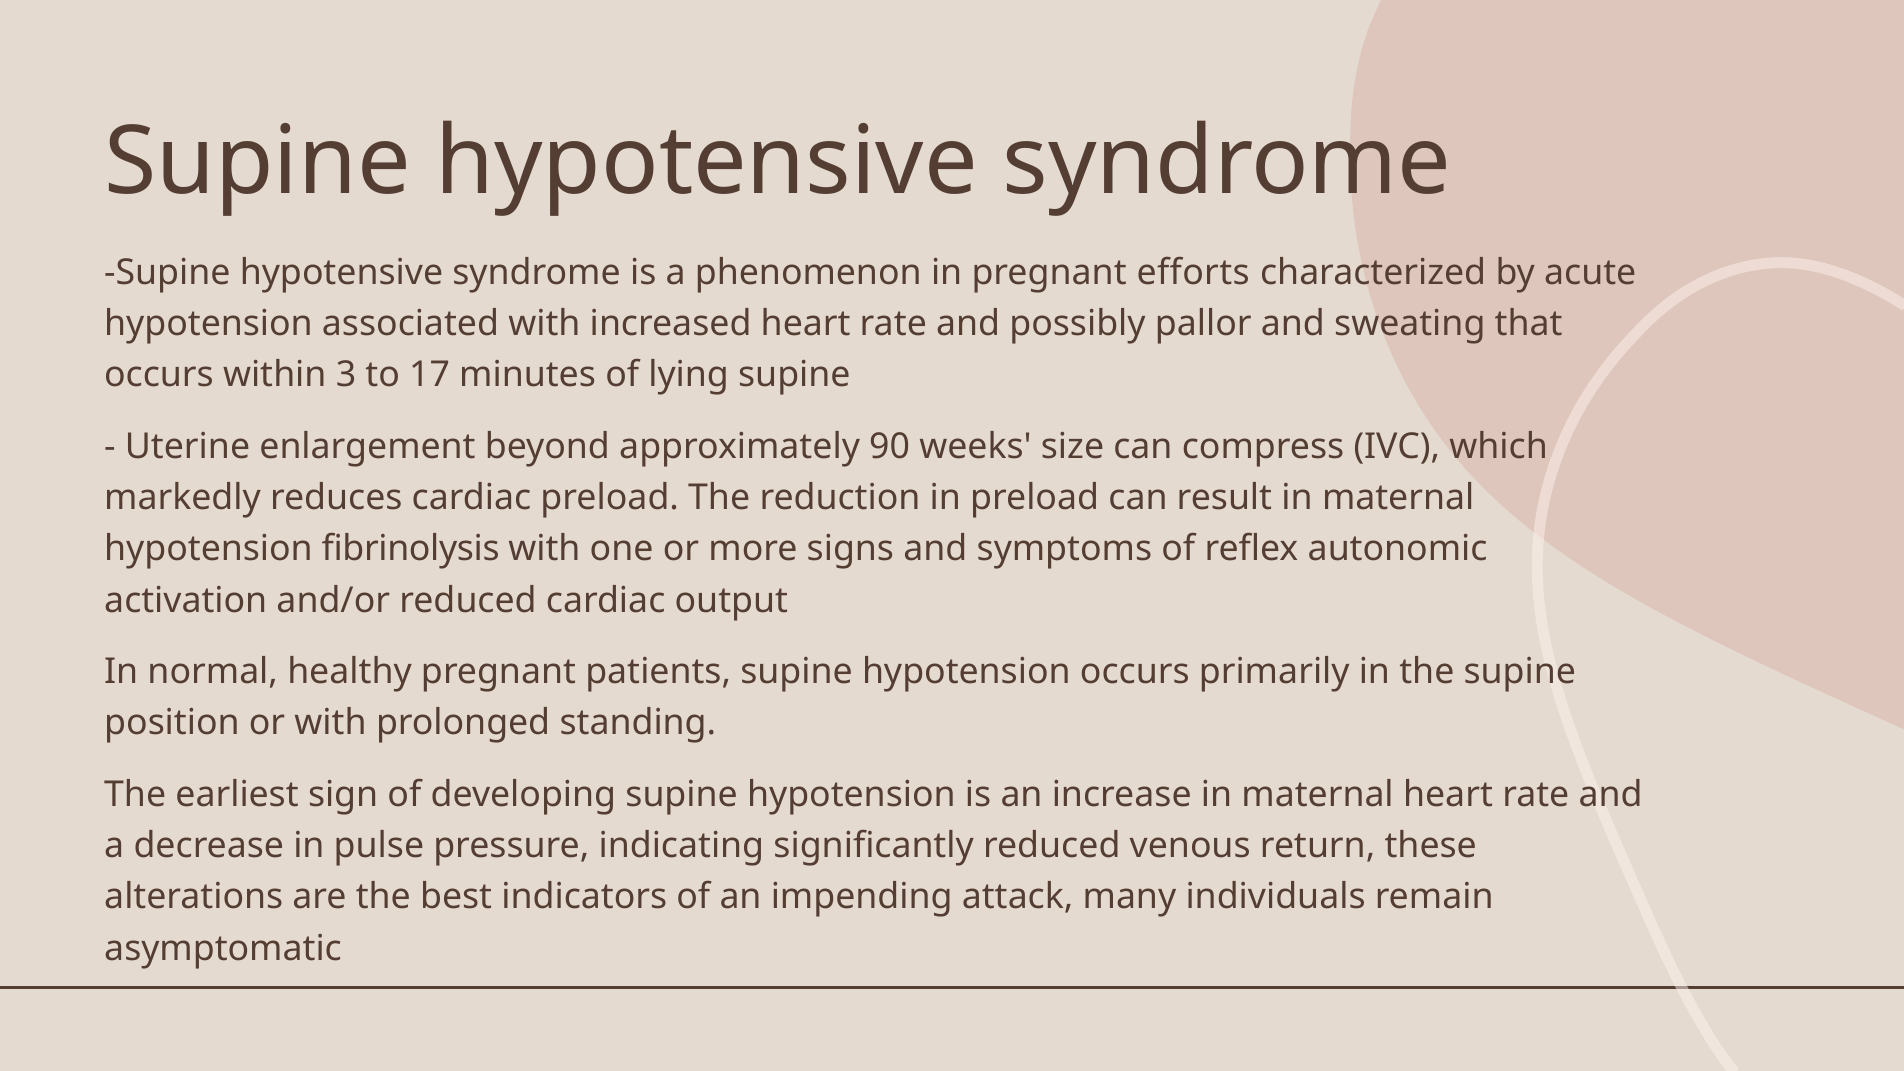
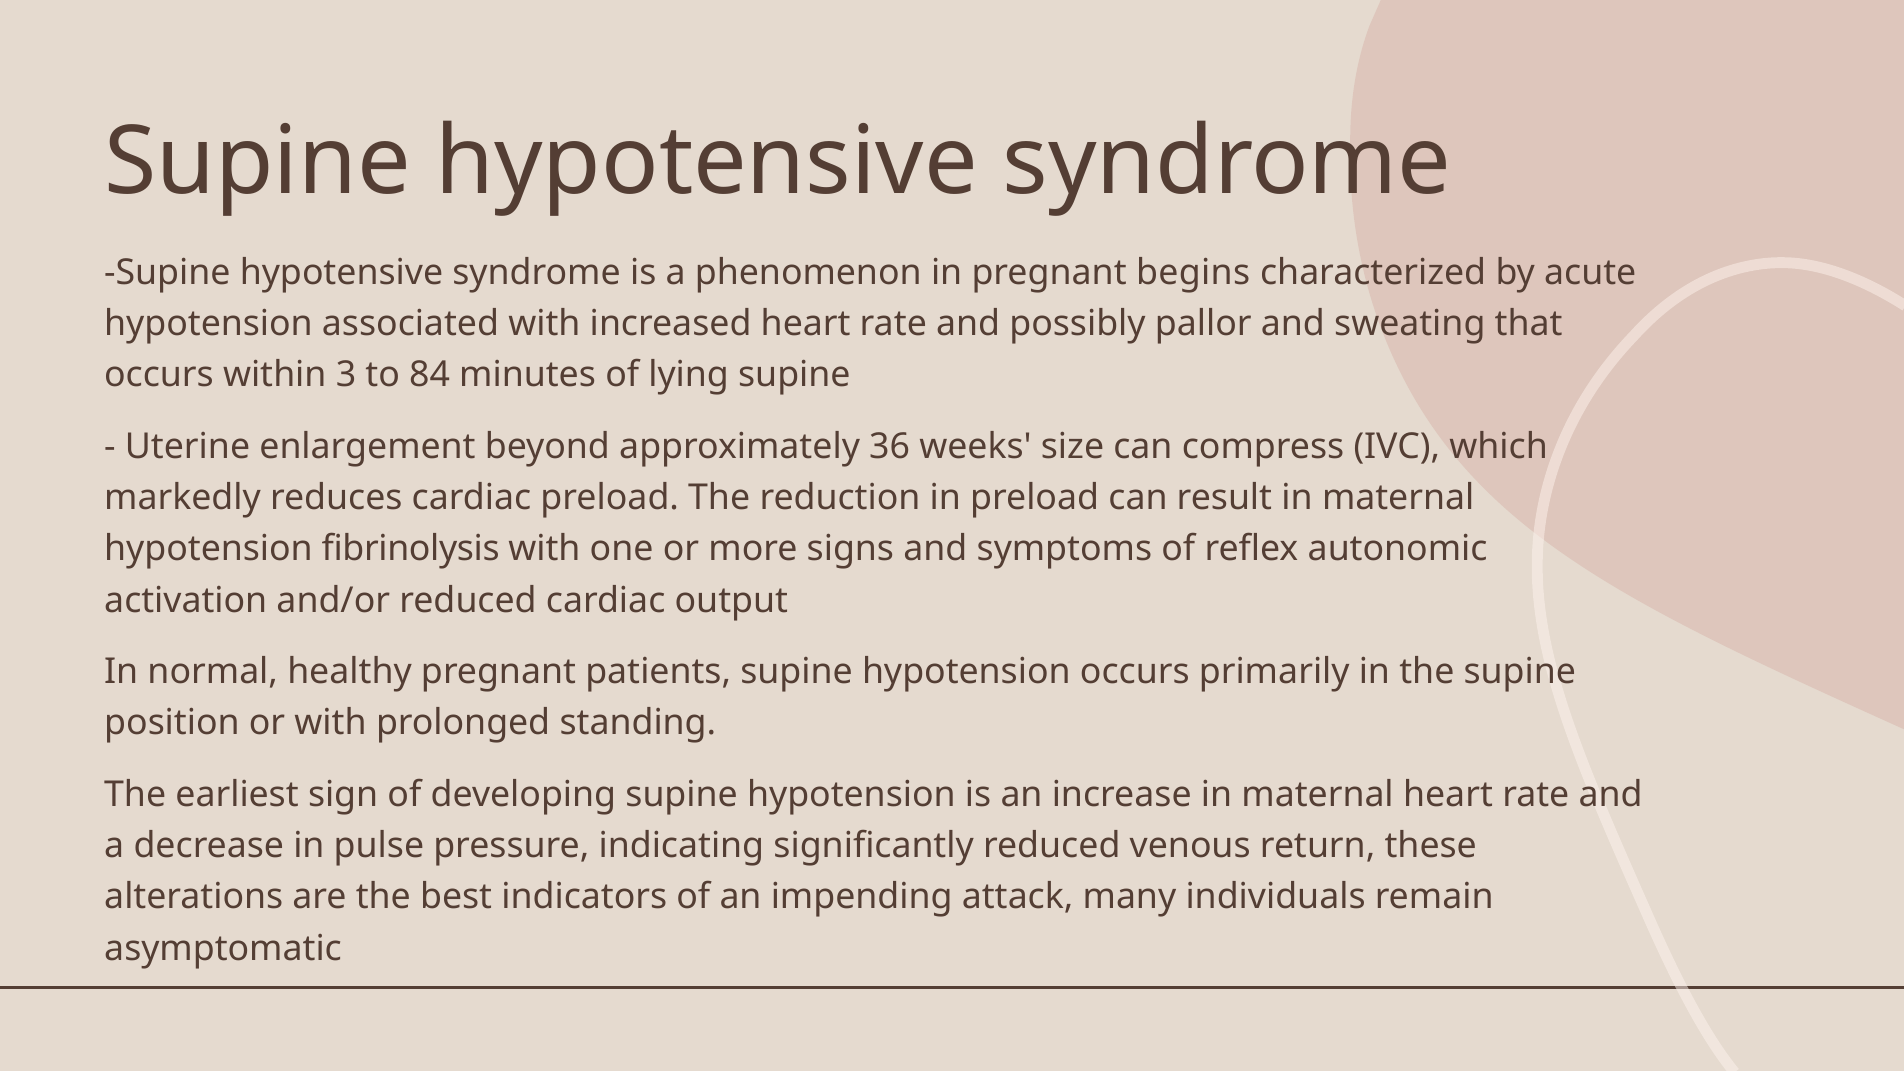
efforts: efforts -> begins (1193, 272)
17: 17 -> 84 (430, 375)
90: 90 -> 36 (890, 446)
